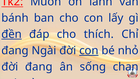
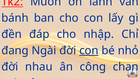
đền underline: present -> none (12, 34)
thích: thích -> nhập (99, 34)
đời đang: đang -> nhau (39, 67)
sống: sống -> công (93, 67)
